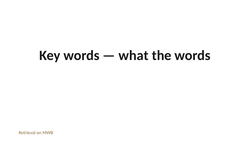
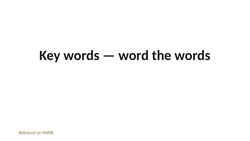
what: what -> word (134, 55)
